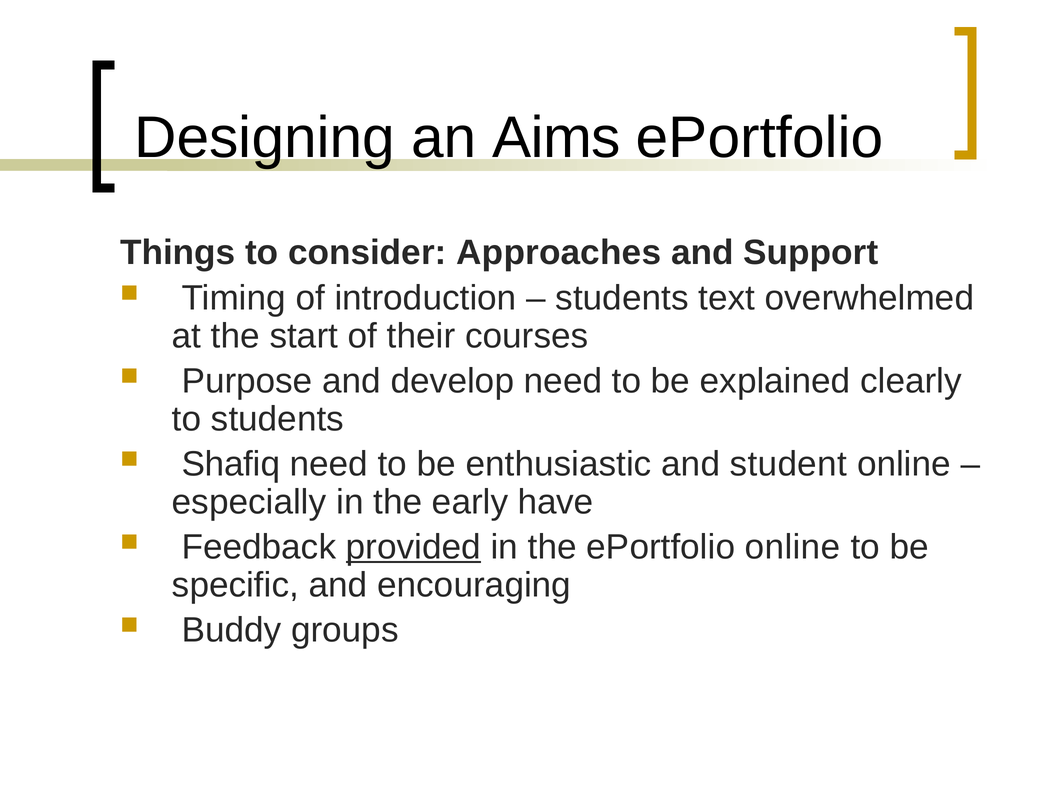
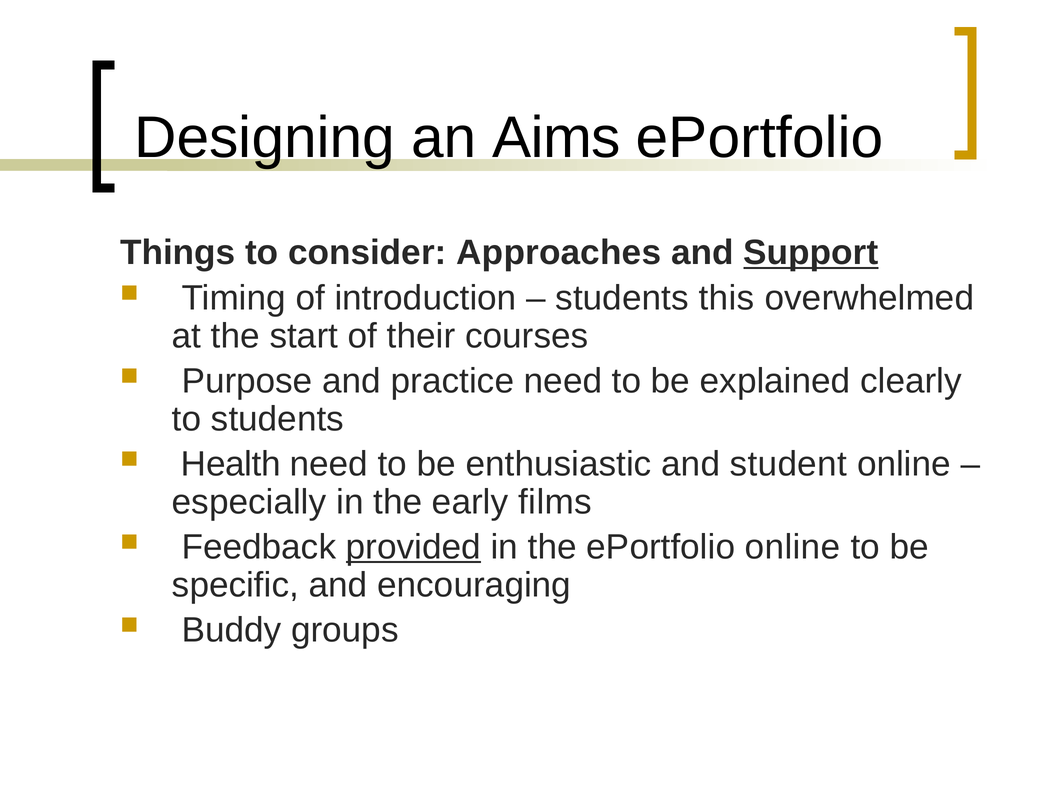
Support underline: none -> present (811, 253)
text: text -> this (727, 298)
develop: develop -> practice (452, 381)
Shafiq: Shafiq -> Health (231, 464)
have: have -> films (555, 502)
